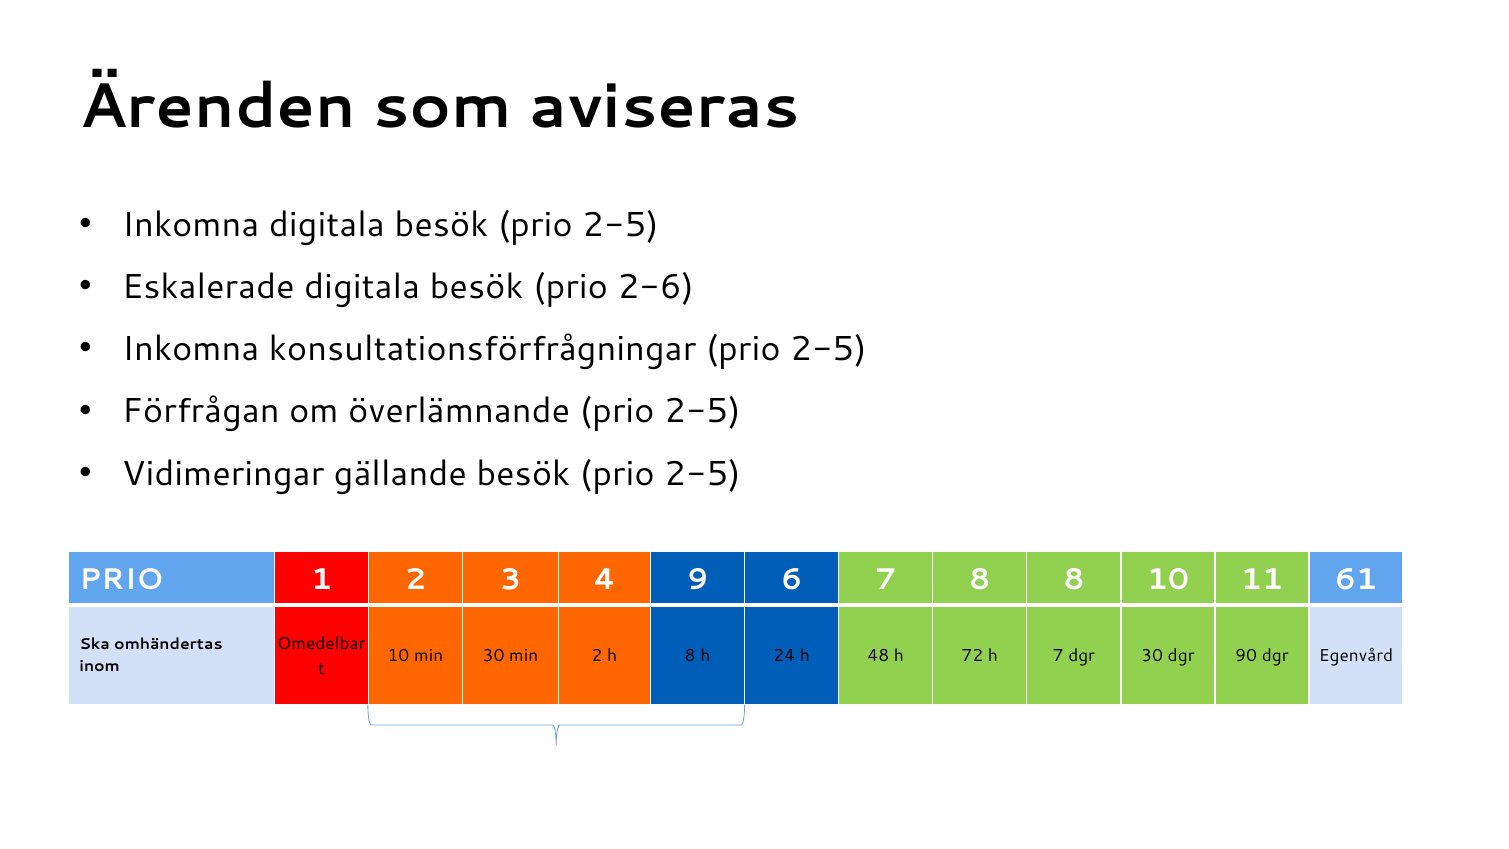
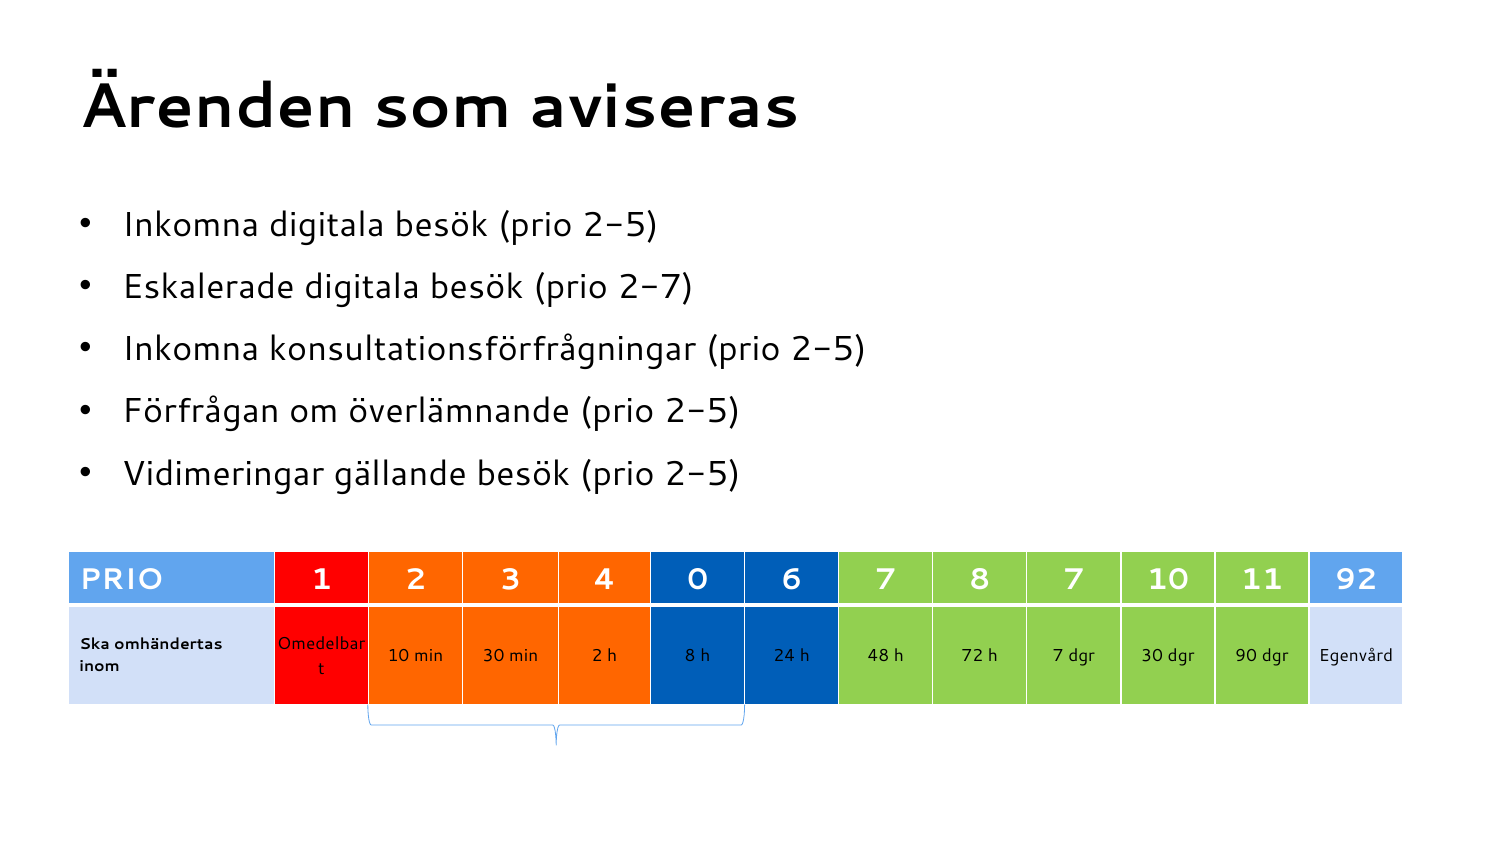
2-6: 2-6 -> 2-7 (656, 287)
9: 9 -> 0 (698, 580)
8 8: 8 -> 7 (1074, 580)
61: 61 -> 92 (1356, 580)
